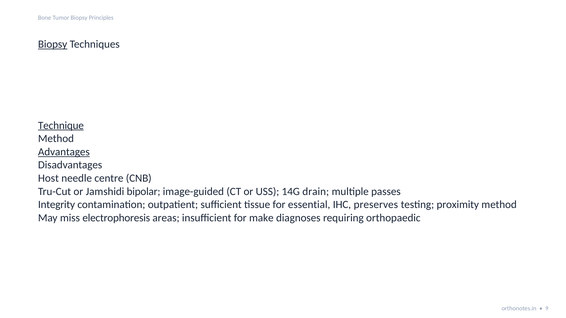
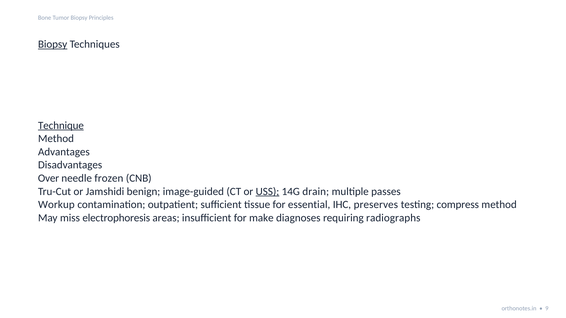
Advantages underline: present -> none (64, 152)
Host: Host -> Over (49, 178)
centre: centre -> frozen (109, 178)
bipolar: bipolar -> benign (144, 192)
USS underline: none -> present (267, 192)
Integrity: Integrity -> Workup (56, 205)
proximity: proximity -> compress (458, 205)
orthopaedic: orthopaedic -> radiographs (393, 218)
